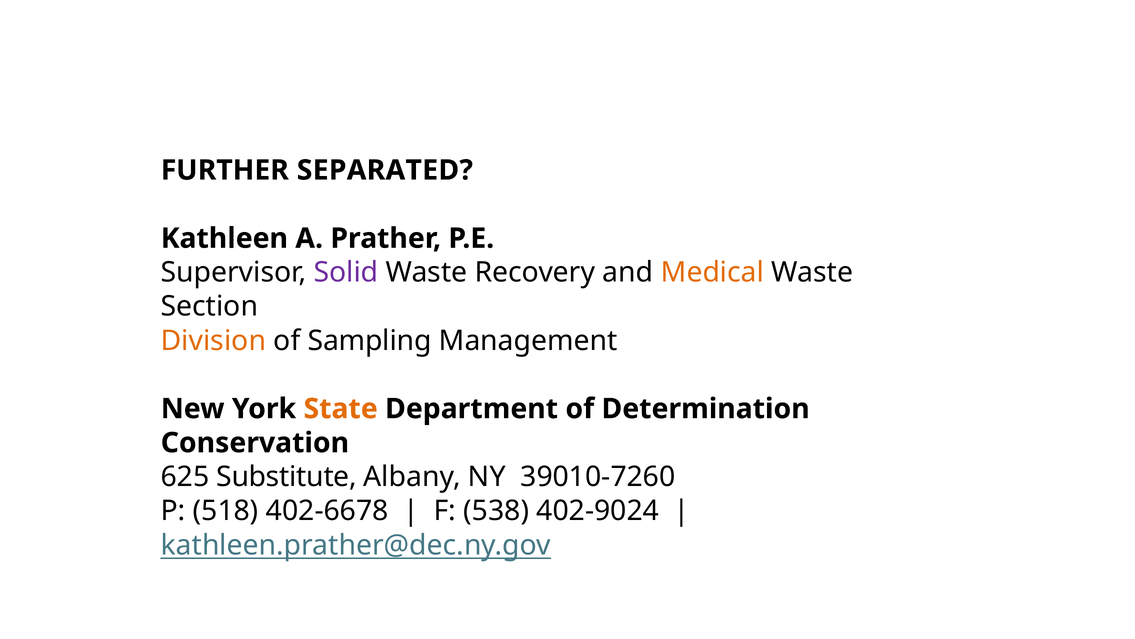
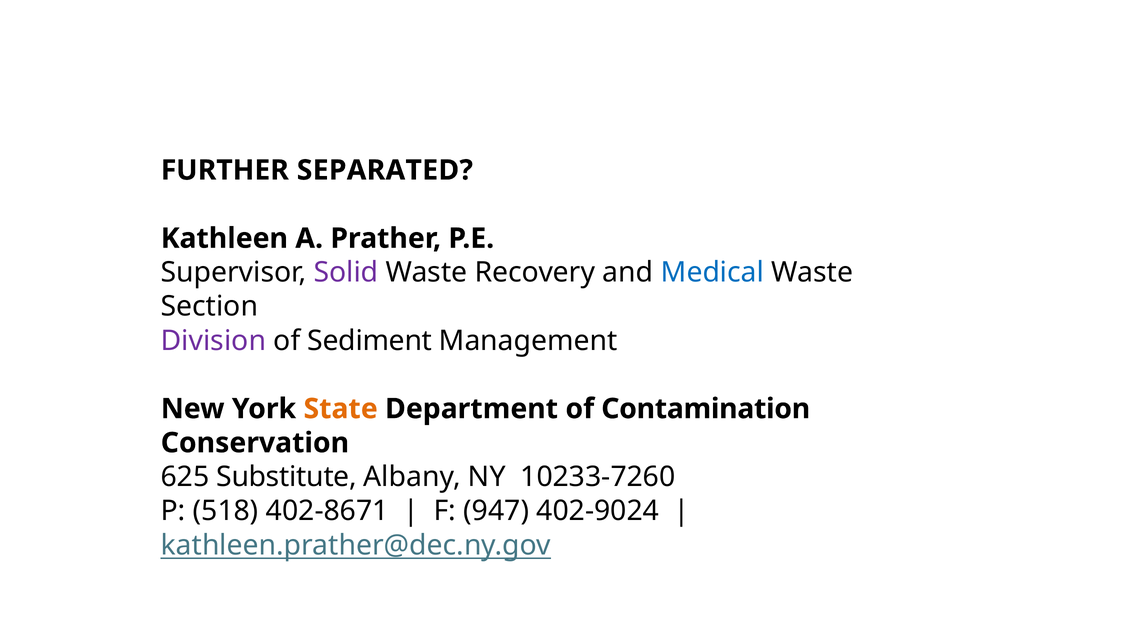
Medical colour: orange -> blue (712, 272)
Division colour: orange -> purple (213, 340)
Sampling: Sampling -> Sediment (370, 340)
Determination: Determination -> Contamination (706, 408)
39010-7260: 39010-7260 -> 10233-7260 (598, 477)
402-6678: 402-6678 -> 402-8671 (327, 511)
538: 538 -> 947 (496, 511)
